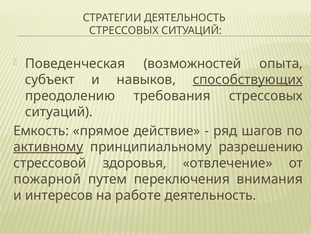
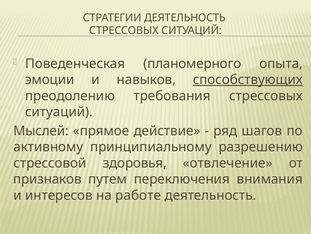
возможностей: возможностей -> планомерного (192, 63)
субъект: субъект -> эмоции (50, 79)
Емкость: Емкость -> Мыслей (41, 130)
активному underline: present -> none (48, 147)
пожарной: пожарной -> признаков (47, 179)
